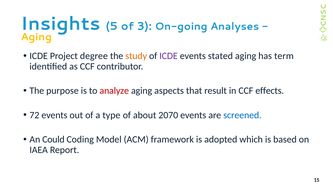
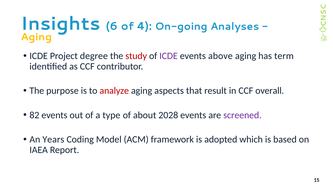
5: 5 -> 6 (112, 26)
3: 3 -> 4 (144, 26)
study colour: orange -> red (136, 56)
stated: stated -> above (220, 56)
effects: effects -> overall (270, 91)
72: 72 -> 82 (34, 115)
2070: 2070 -> 2028 (168, 115)
screened colour: blue -> purple (242, 115)
Could: Could -> Years (53, 140)
